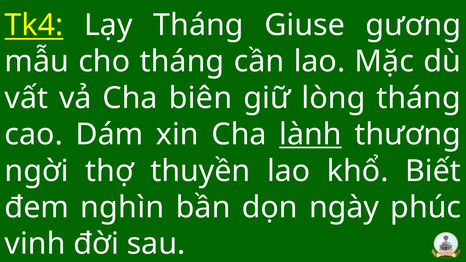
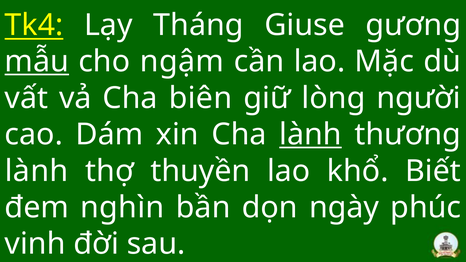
mẫu underline: none -> present (37, 62)
cho tháng: tháng -> ngậm (182, 62)
lòng tháng: tháng -> người (419, 98)
ngời: ngời -> lành (37, 171)
